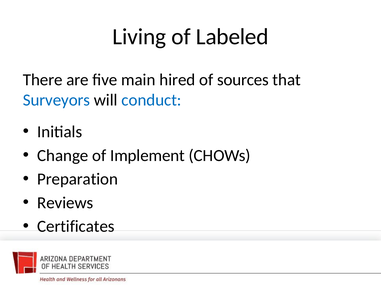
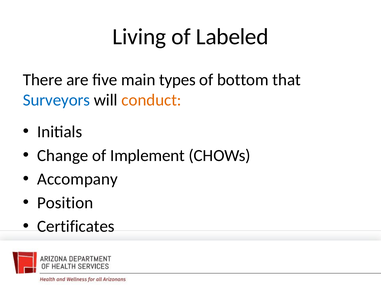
hired: hired -> types (177, 80)
sources: sources -> bottom (243, 80)
conduct colour: blue -> orange (152, 100)
Preparation: Preparation -> Accompany (77, 180)
Reviews: Reviews -> Position (65, 203)
